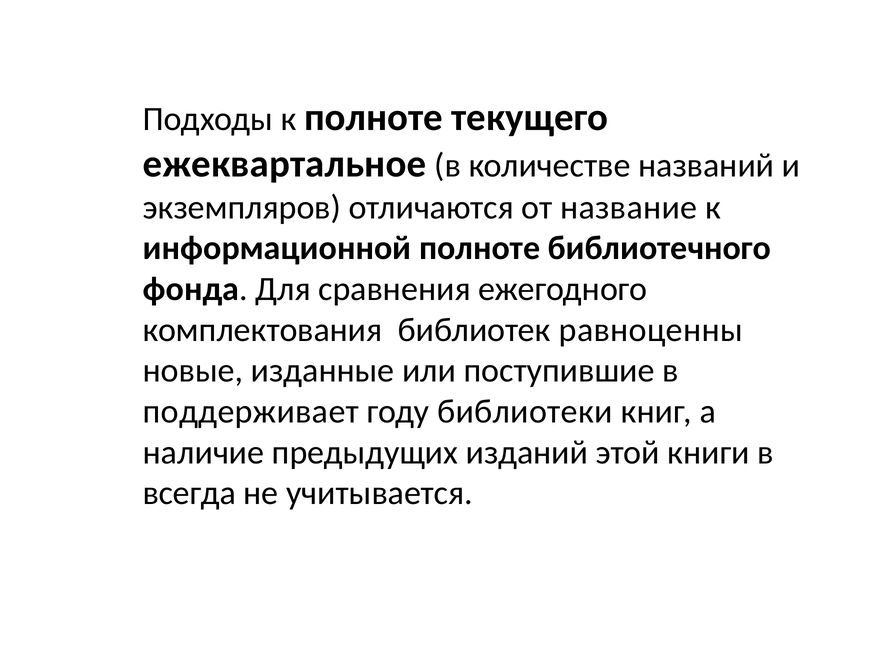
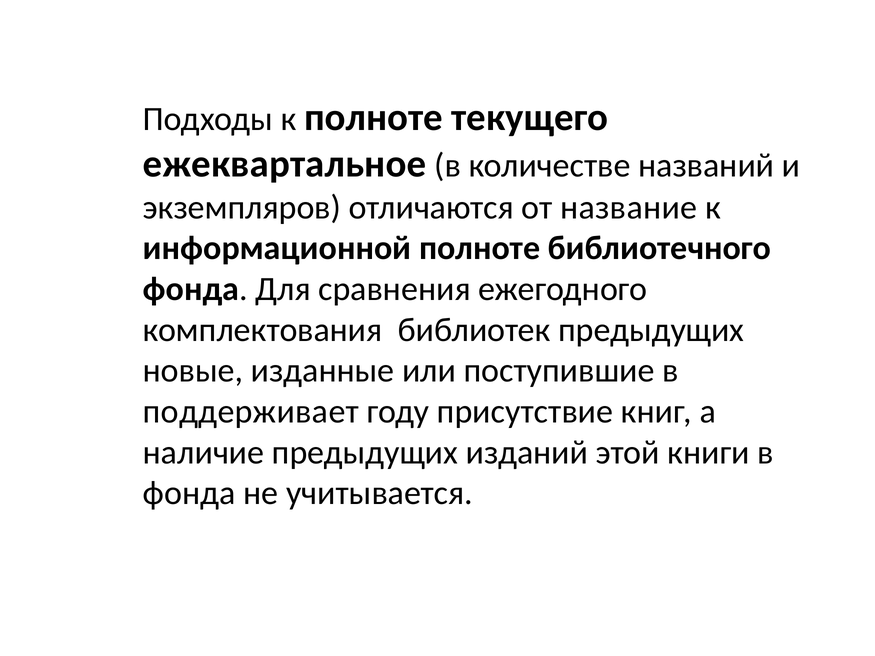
библиотек равноценны: равноценны -> предыдущих (651, 330)
библиотеки: библиотеки -> присутствие (525, 412)
всегда: всегда -> фонда (189, 493)
